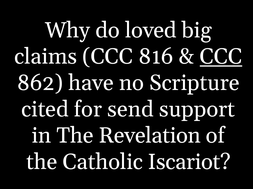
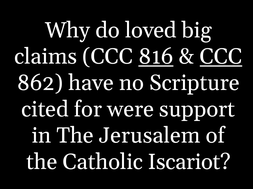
816 underline: none -> present (156, 57)
send: send -> were (131, 110)
Revelation: Revelation -> Jerusalem (150, 136)
